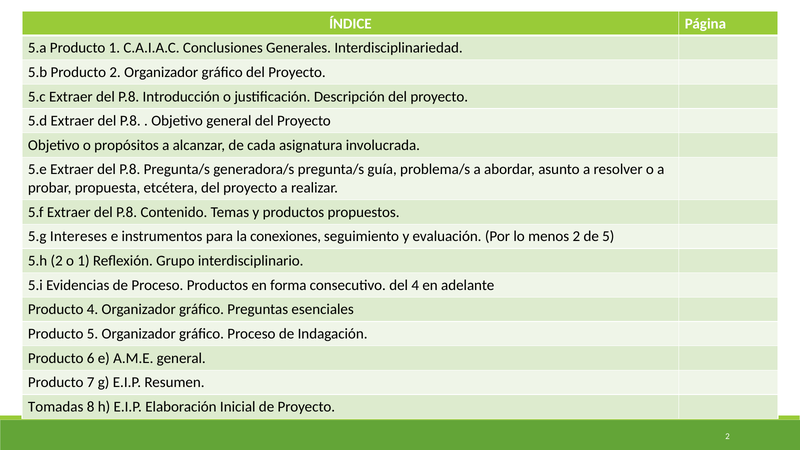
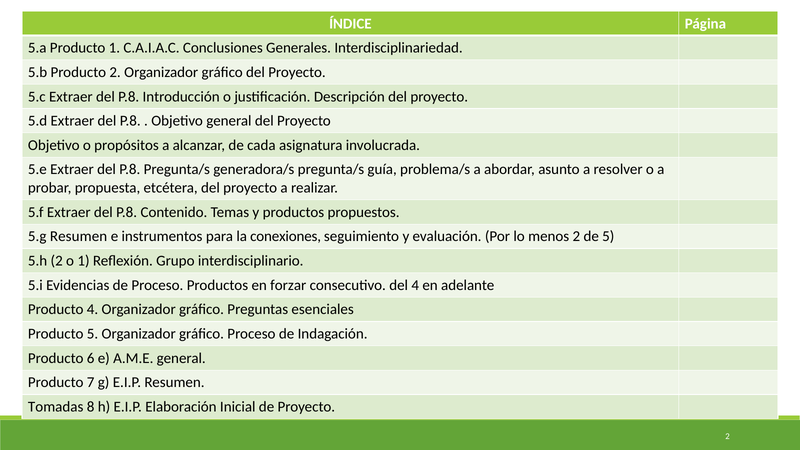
5.g Intereses: Intereses -> Resumen (79, 237)
forma: forma -> forzar (288, 285)
